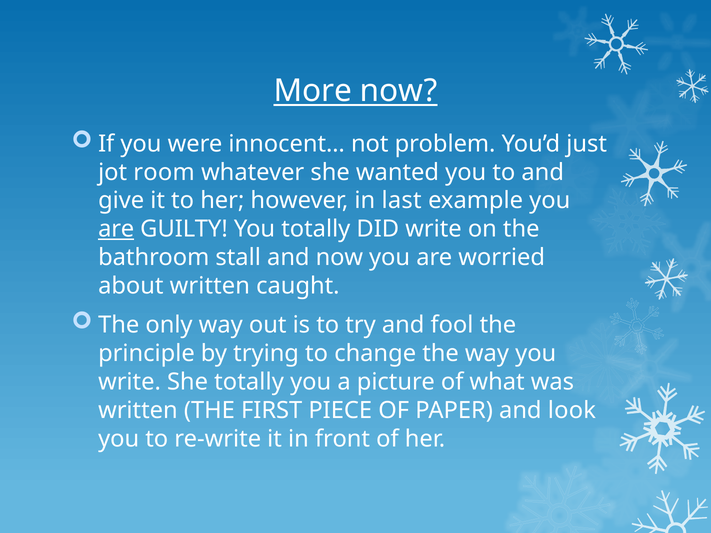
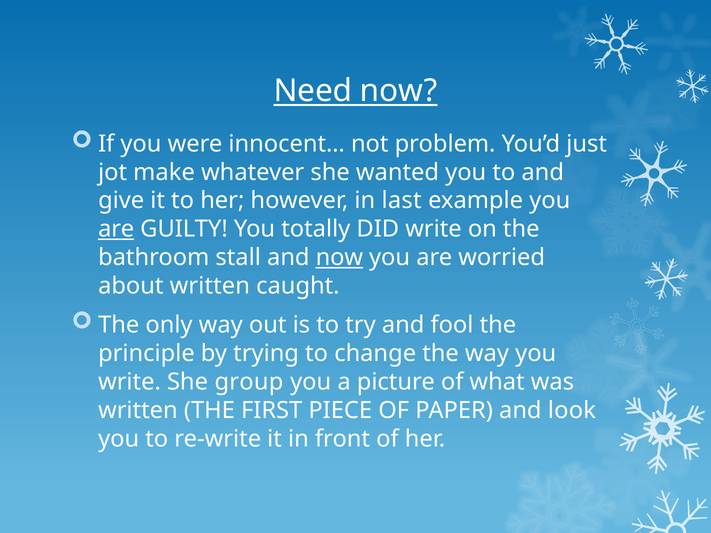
More: More -> Need (313, 91)
room: room -> make (164, 172)
now underline: none -> present (339, 258)
She totally: totally -> group (249, 382)
